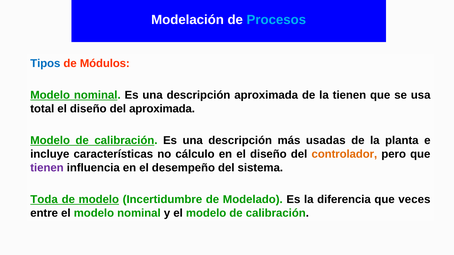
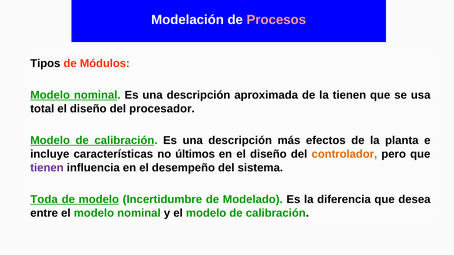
Procesos colour: light blue -> pink (276, 20)
Tipos colour: blue -> black (45, 64)
del aproximada: aproximada -> procesador (162, 109)
usadas: usadas -> efectos (326, 141)
cálculo: cálculo -> últimos (195, 154)
veces: veces -> desea (414, 200)
